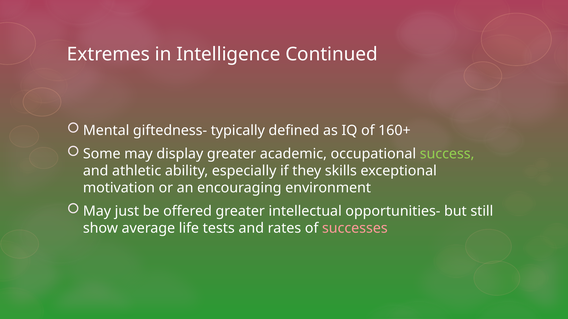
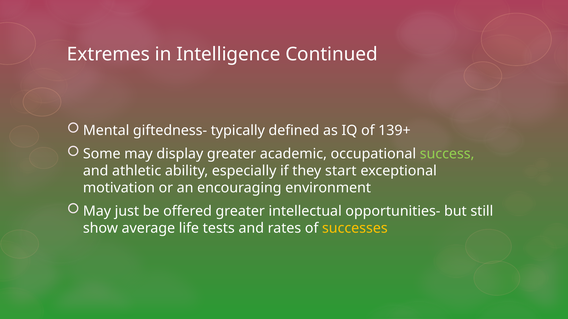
160+: 160+ -> 139+ (394, 131)
skills: skills -> start (341, 171)
successes colour: pink -> yellow (355, 229)
